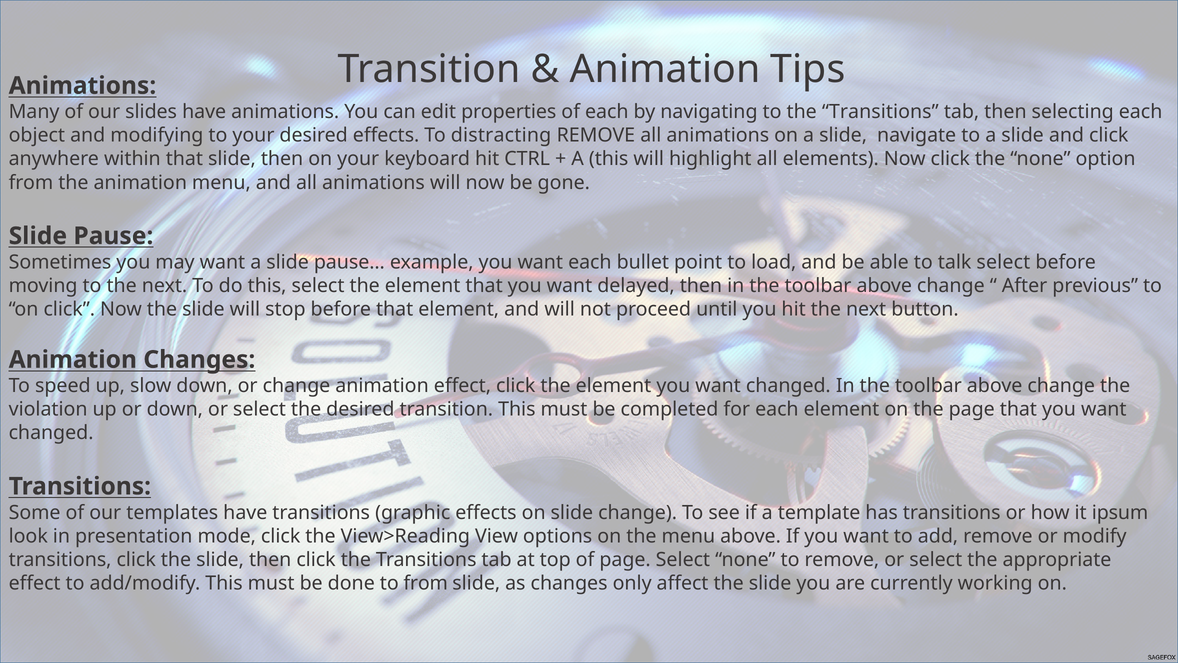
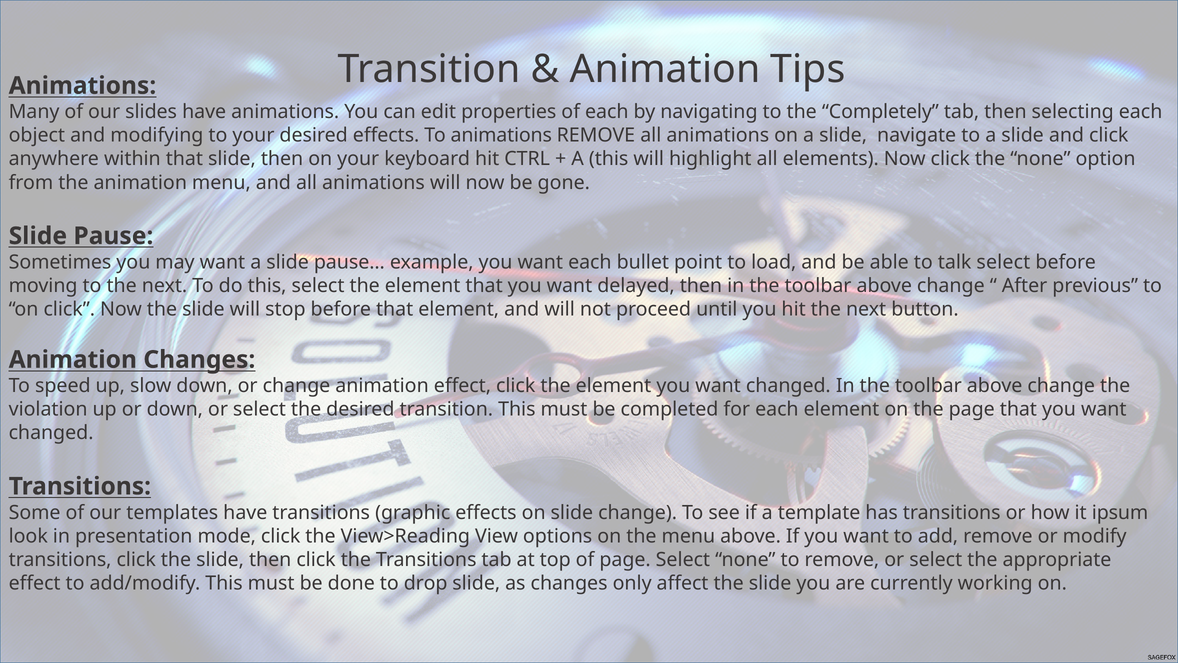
to the Transitions: Transitions -> Completely (880, 112)
To distracting: distracting -> animations (501, 135)
to from: from -> drop (426, 583)
